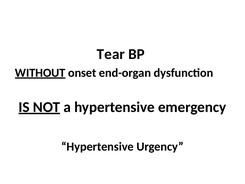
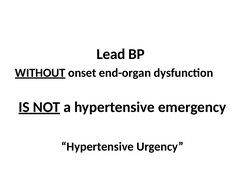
Tear: Tear -> Lead (111, 54)
